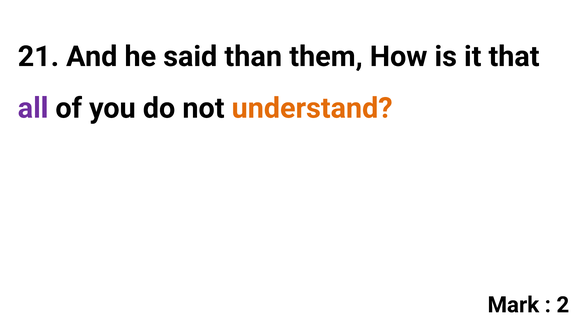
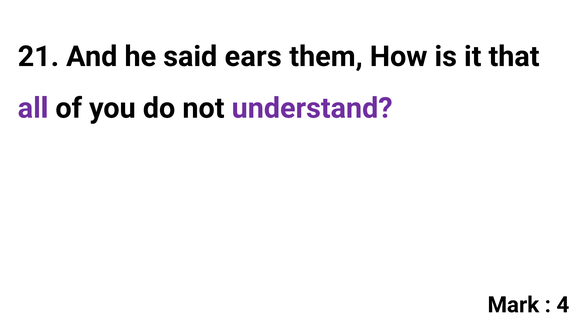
than: than -> ears (253, 57)
understand colour: orange -> purple (312, 108)
2: 2 -> 4 (563, 305)
